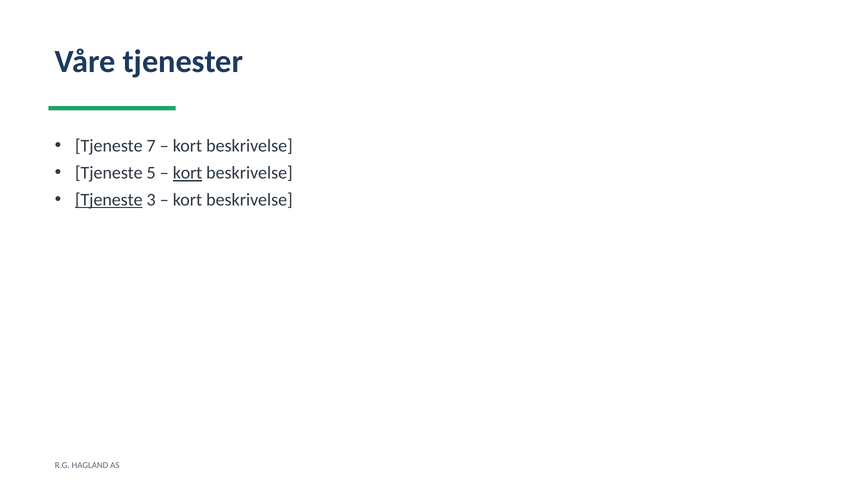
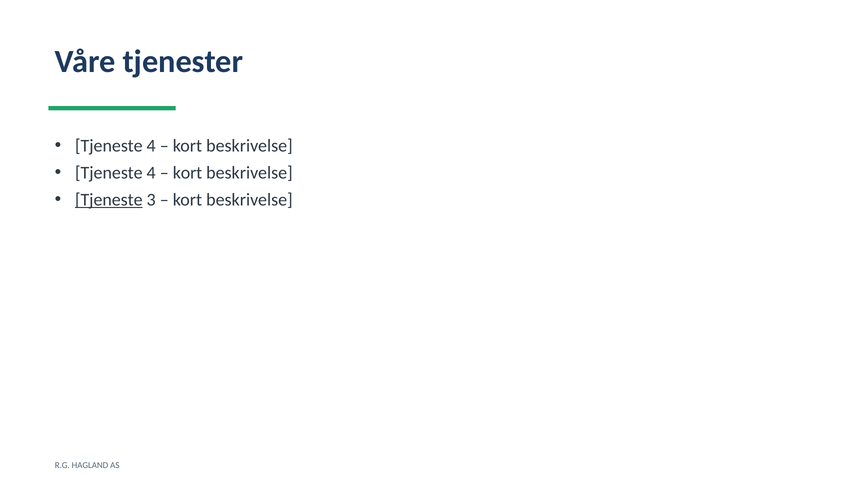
7: 7 -> 4 (151, 146)
5: 5 -> 4 (151, 173)
kort underline: present -> none (188, 173)
